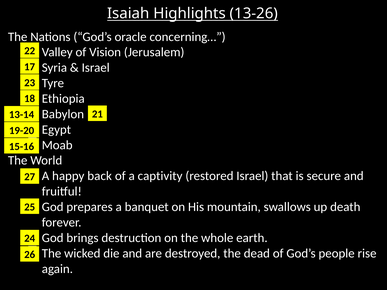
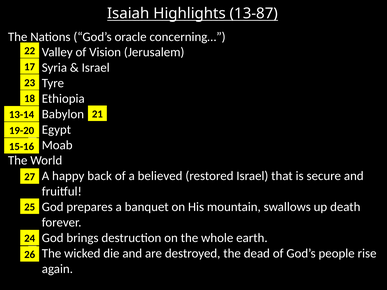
13-26: 13-26 -> 13-87 (254, 13)
captivity: captivity -> believed (160, 176)
